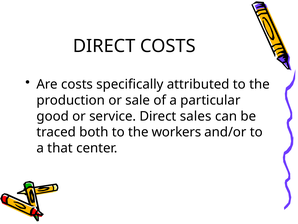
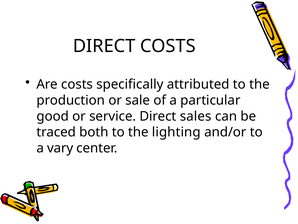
workers: workers -> lighting (176, 132)
that: that -> vary (60, 148)
